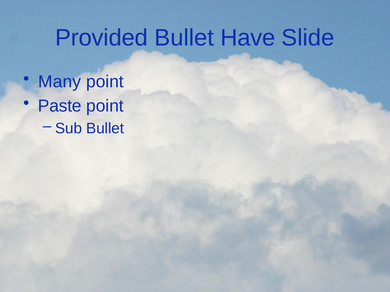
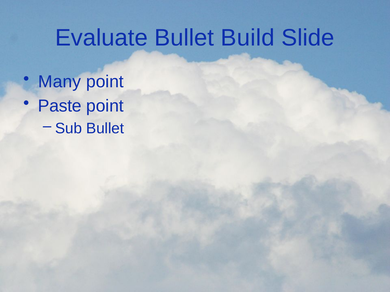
Provided: Provided -> Evaluate (101, 38)
Have: Have -> Build (248, 38)
